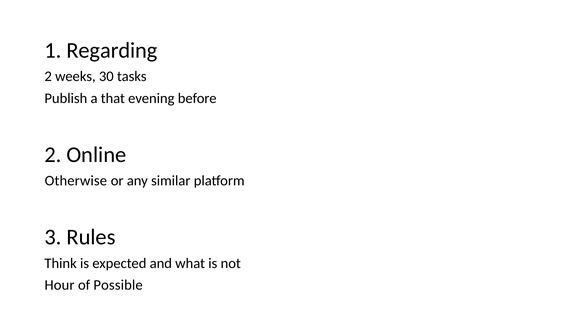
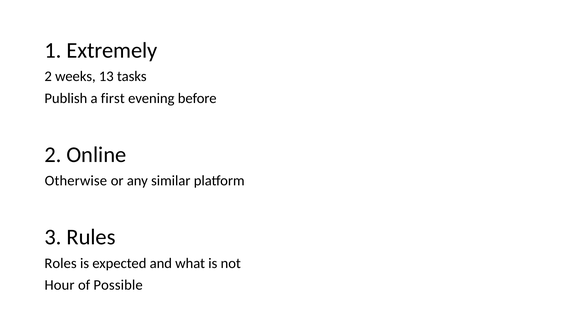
Regarding: Regarding -> Extremely (112, 50)
30: 30 -> 13 (106, 76)
that: that -> first (113, 98)
Think: Think -> Roles (61, 263)
